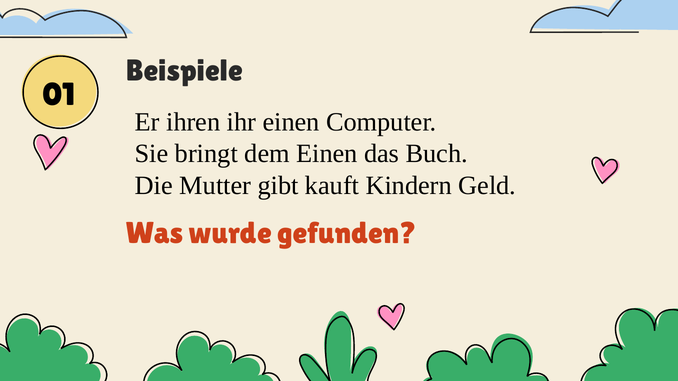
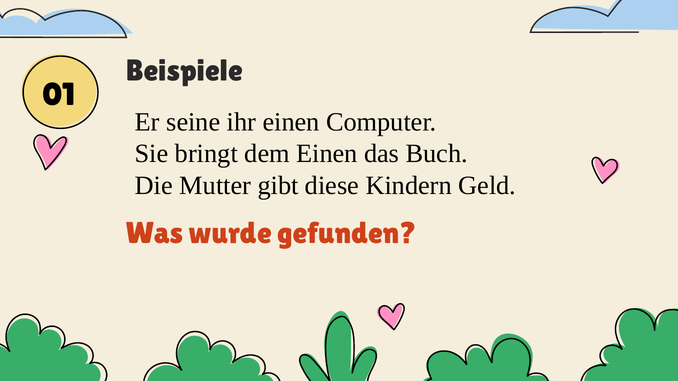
ihren: ihren -> seine (193, 122)
kauft: kauft -> diese (332, 186)
